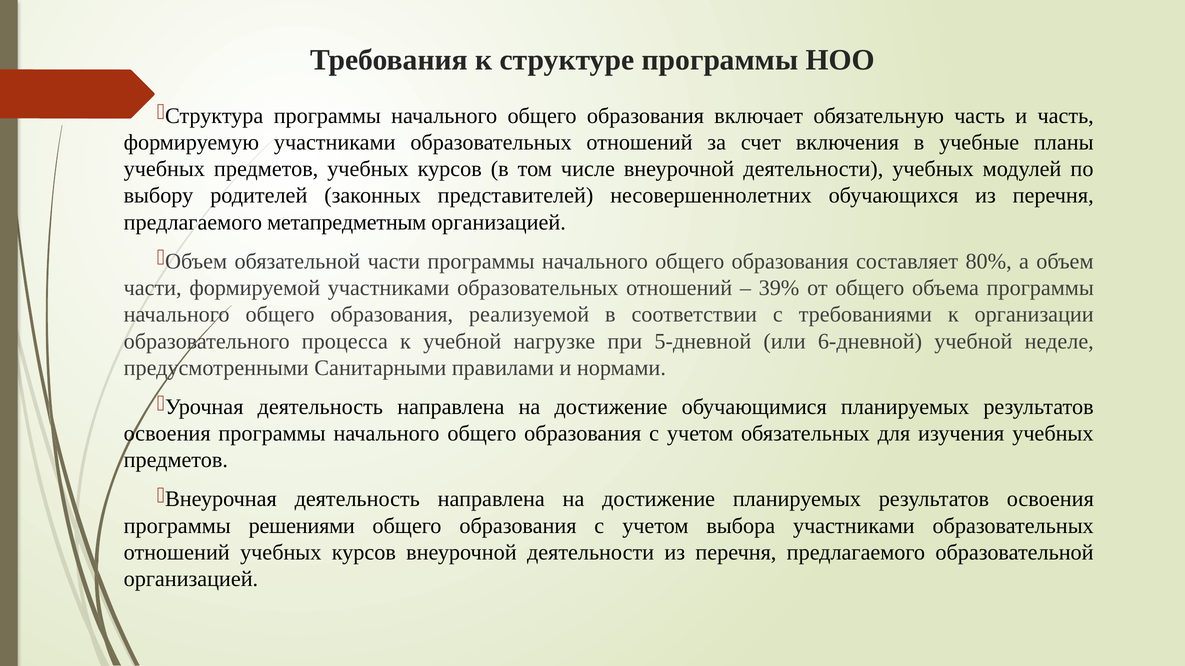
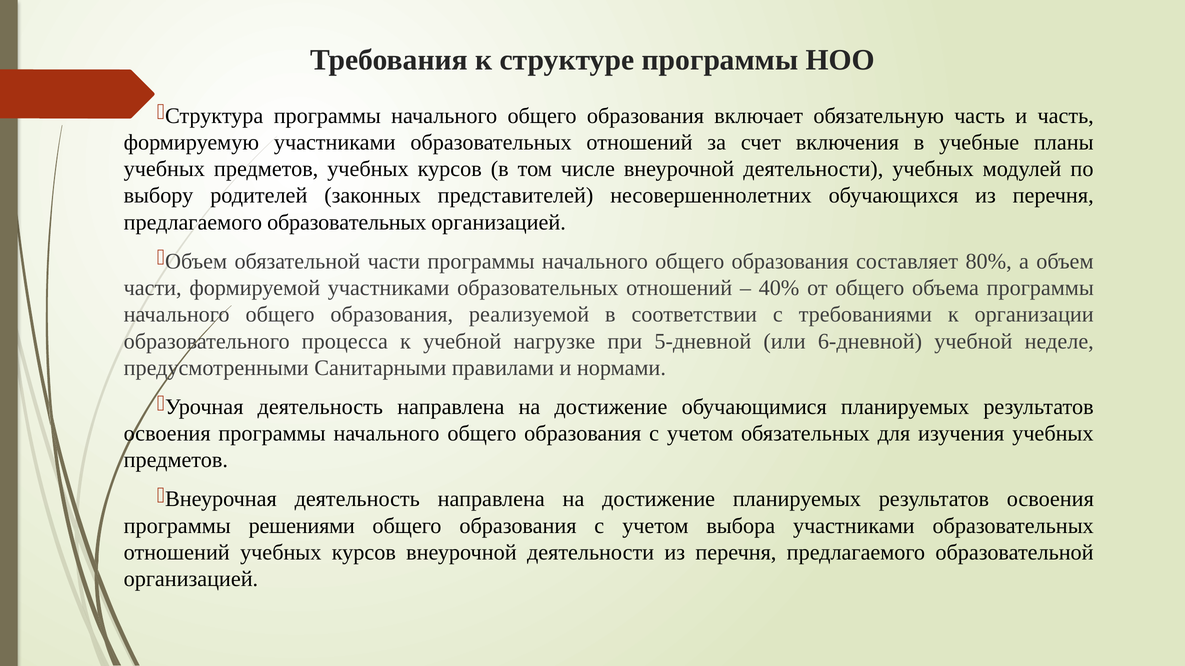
предлагаемого метапредметным: метапредметным -> образовательных (347, 222)
39%: 39% -> 40% (779, 288)
